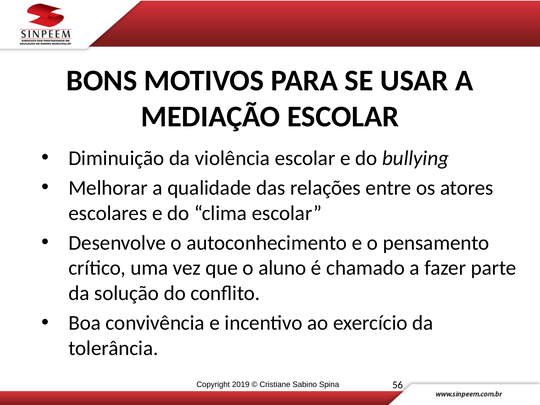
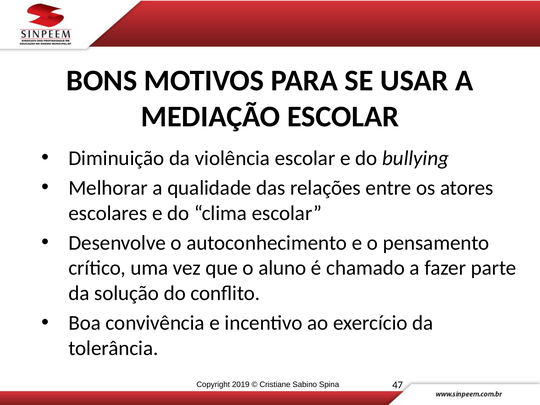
56: 56 -> 47 (398, 385)
